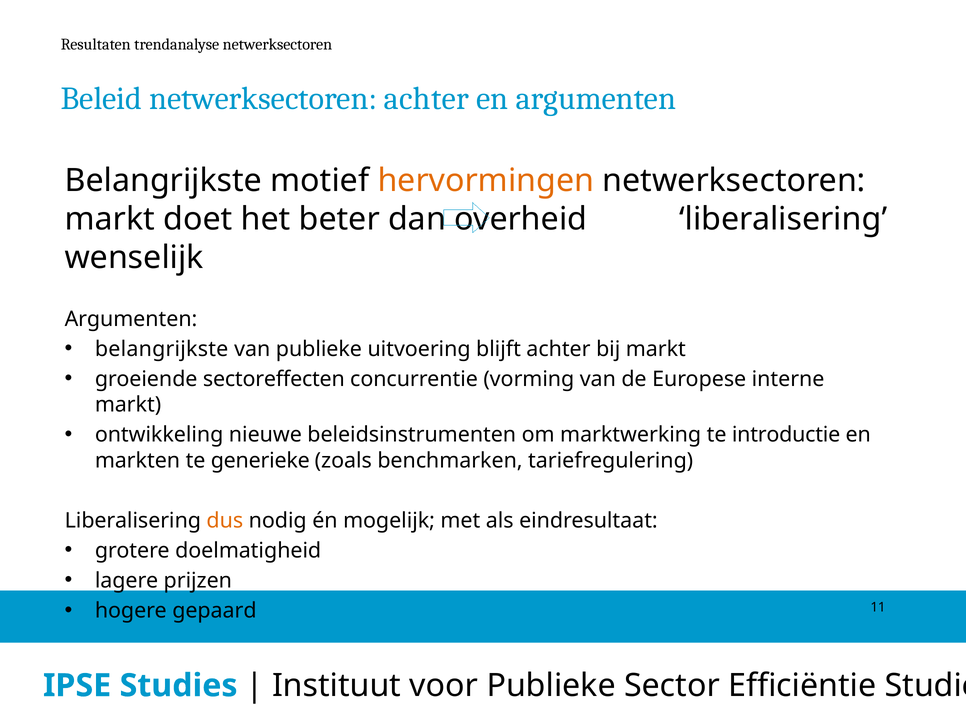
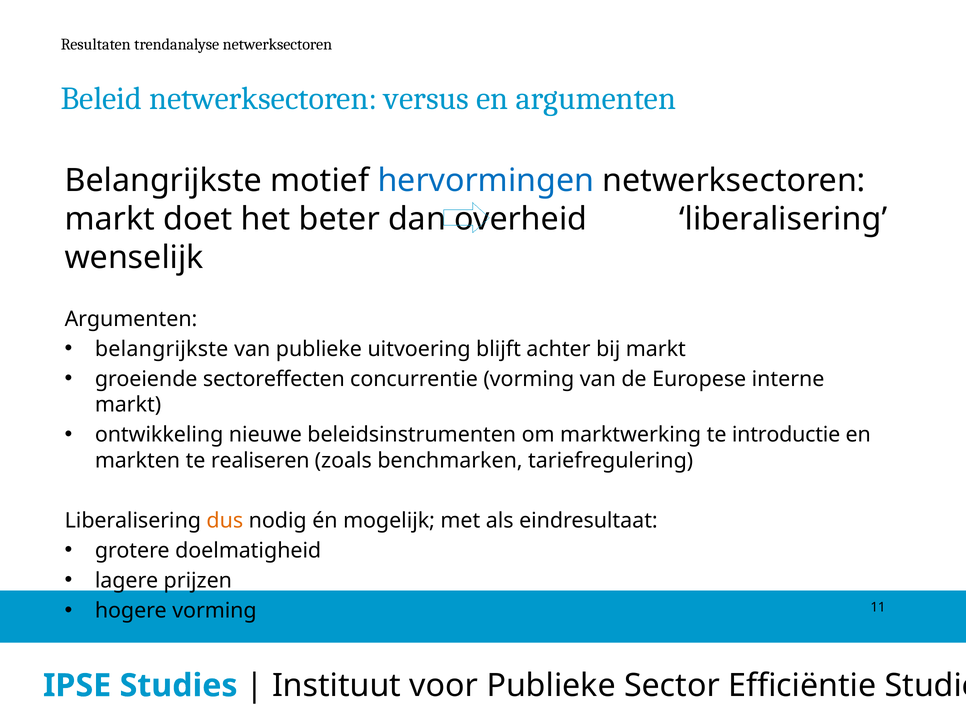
netwerksectoren achter: achter -> versus (426, 99)
hervormingen colour: orange -> blue (486, 181)
generieke: generieke -> realiseren (260, 461)
hogere gepaard: gepaard -> vorming (214, 611)
